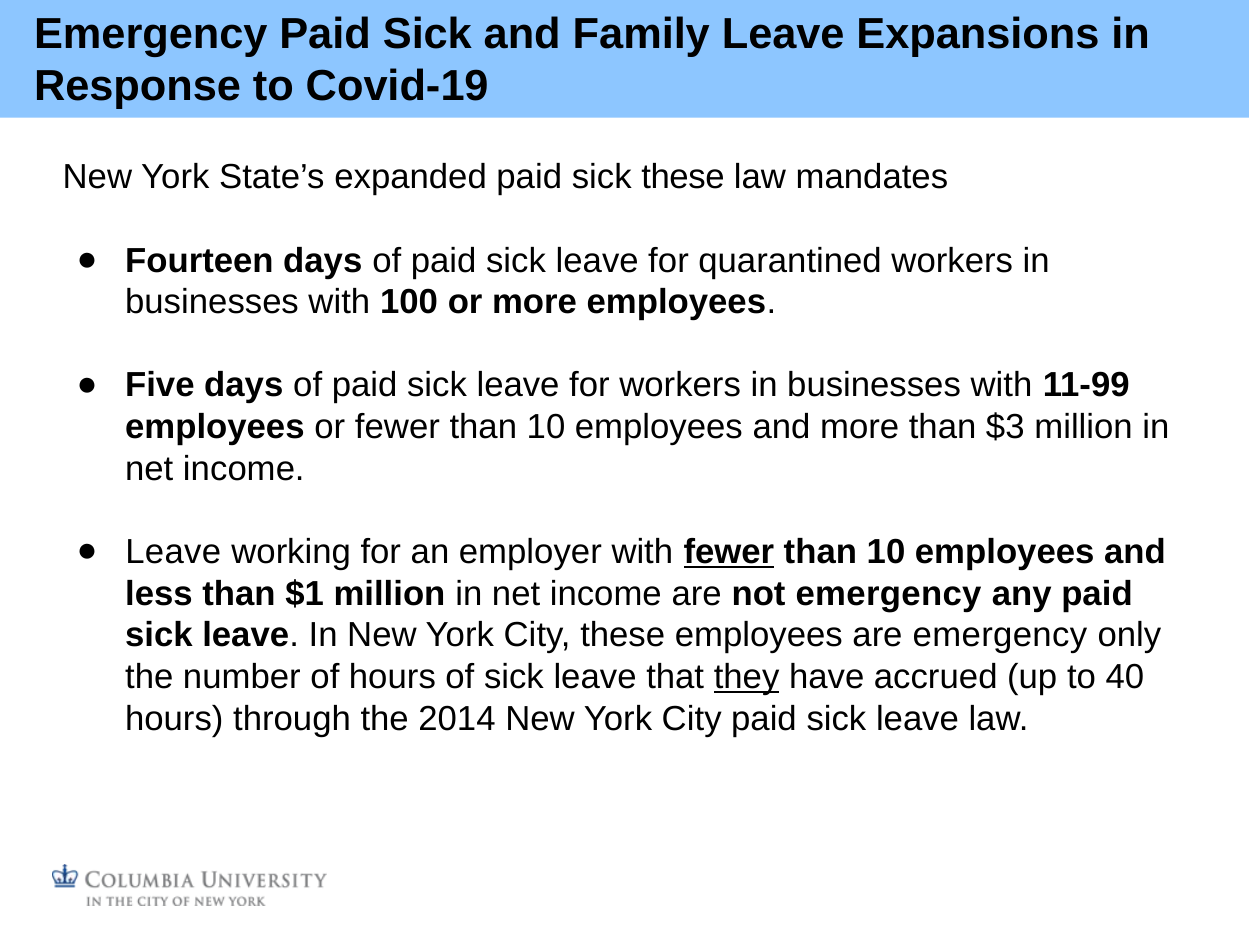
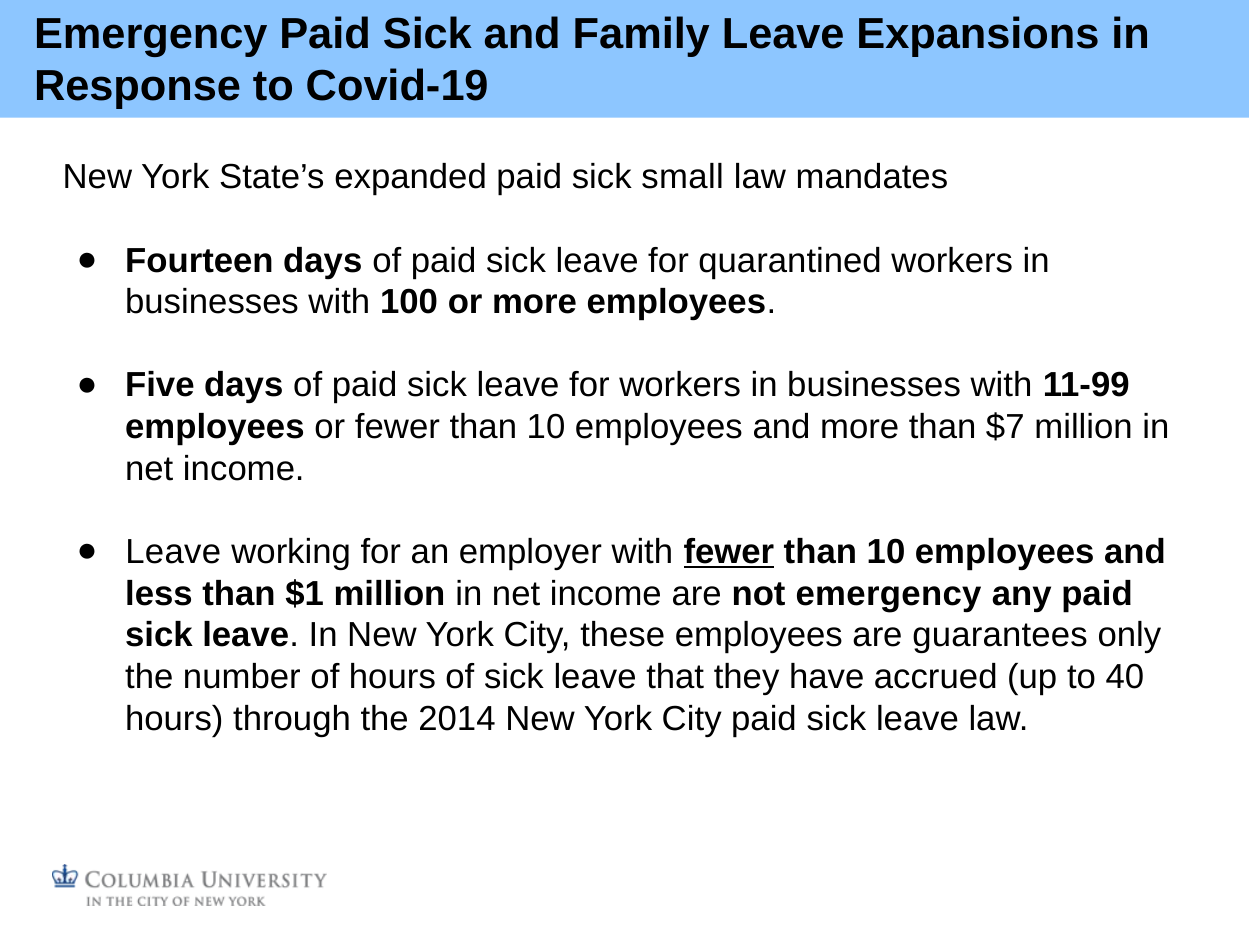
sick these: these -> small (683, 177)
$3: $3 -> $7 (1005, 427)
are emergency: emergency -> guarantees (1000, 635)
they underline: present -> none (747, 677)
